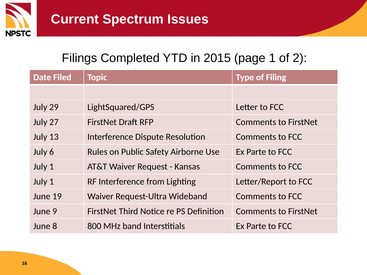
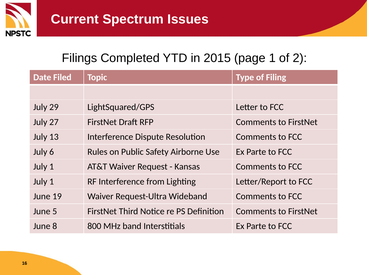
9: 9 -> 5 (55, 211)
